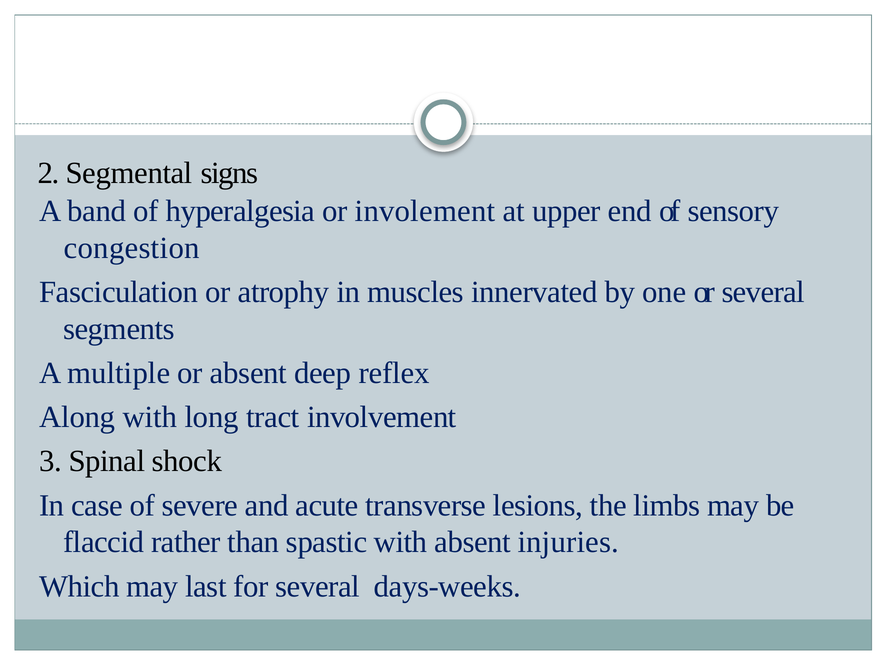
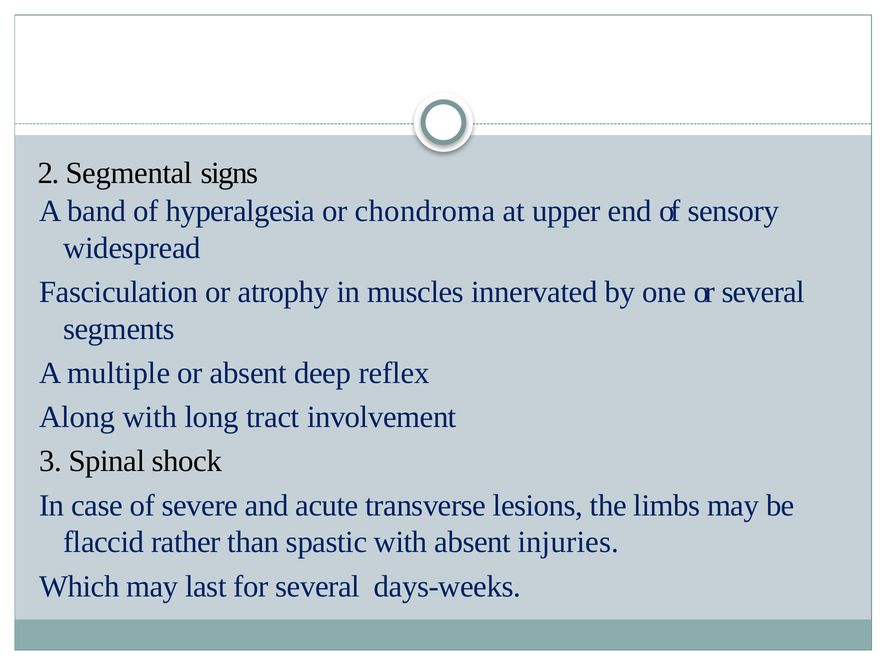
involement: involement -> chondroma (425, 211)
congestion: congestion -> widespread (132, 248)
